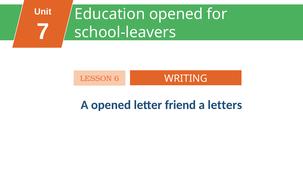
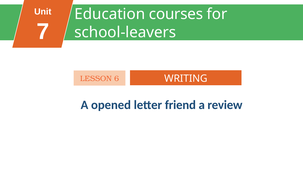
Education opened: opened -> courses (176, 14)
letters: letters -> review (225, 105)
